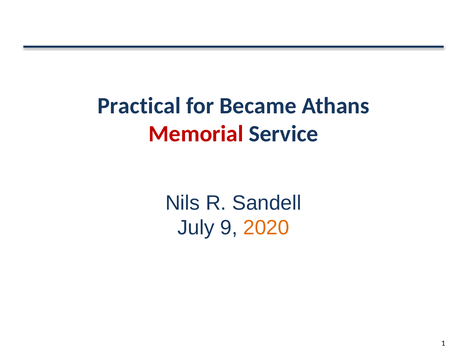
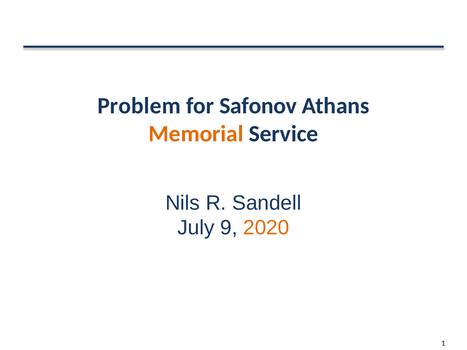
Practical: Practical -> Problem (139, 106)
Became: Became -> Safonov (258, 106)
Memorial colour: red -> orange (196, 134)
